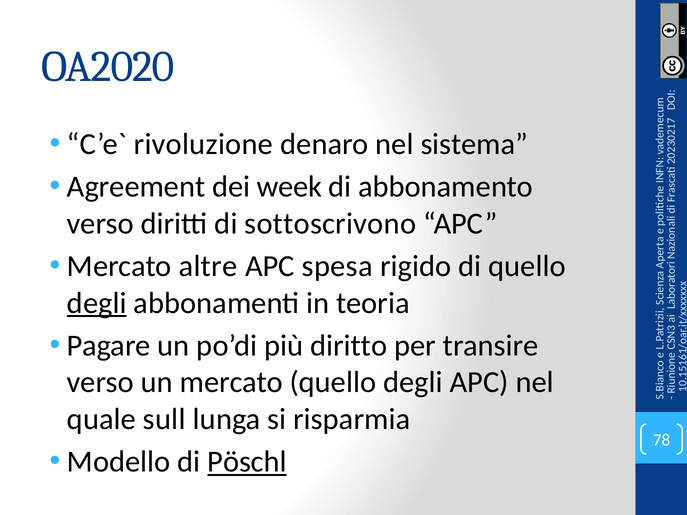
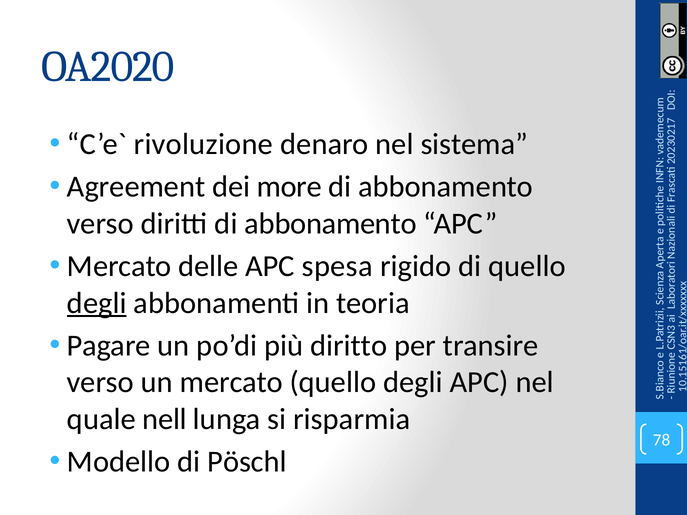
week: week -> more (289, 187)
diritti di sottoscrivono: sottoscrivono -> abbonamento (331, 224)
altre: altre -> delle (208, 266)
sull: sull -> nell (165, 419)
Pöschl underline: present -> none (247, 462)
